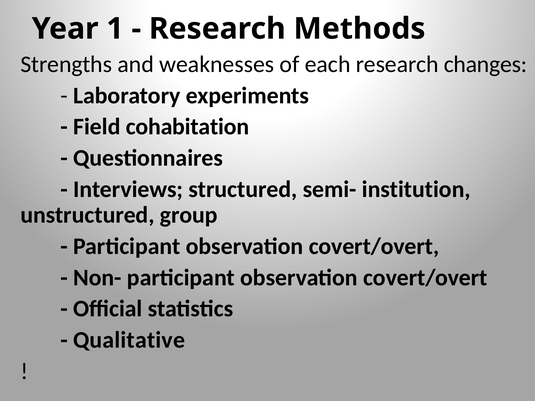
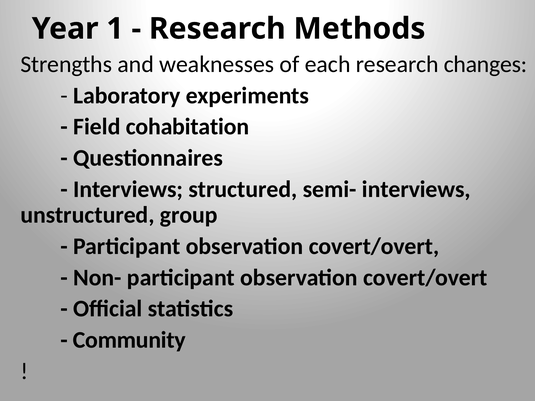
semi- institution: institution -> interviews (416, 189)
Qualitative: Qualitative -> Community (129, 340)
